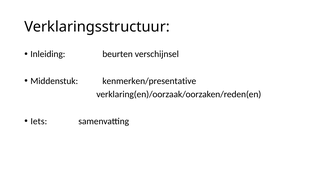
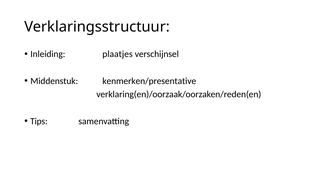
beurten: beurten -> plaatjes (118, 54)
Iets: Iets -> Tips (39, 121)
